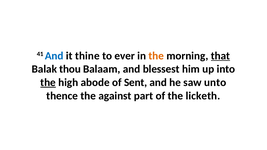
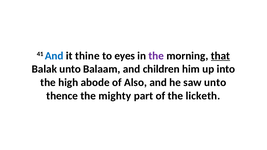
ever: ever -> eyes (125, 56)
the colour: orange -> purple (156, 56)
Balak thou: thou -> unto (70, 69)
blessest: blessest -> children (161, 69)
the underline: present -> none (48, 83)
Sent: Sent -> Also (135, 83)
against: against -> mighty (115, 96)
